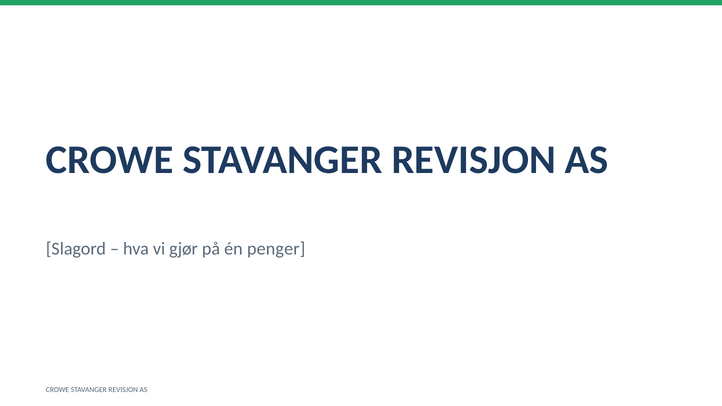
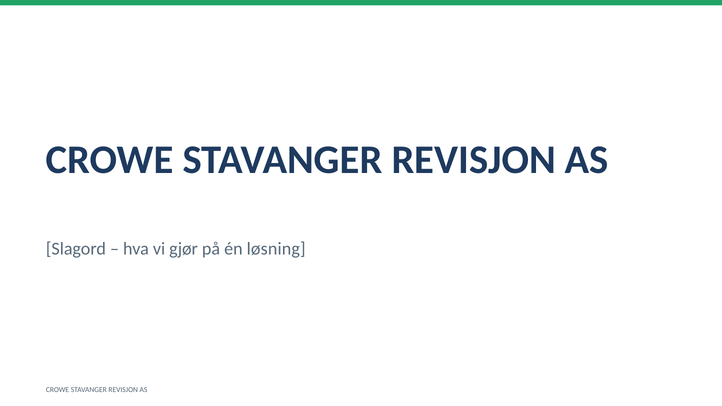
penger: penger -> løsning (276, 249)
